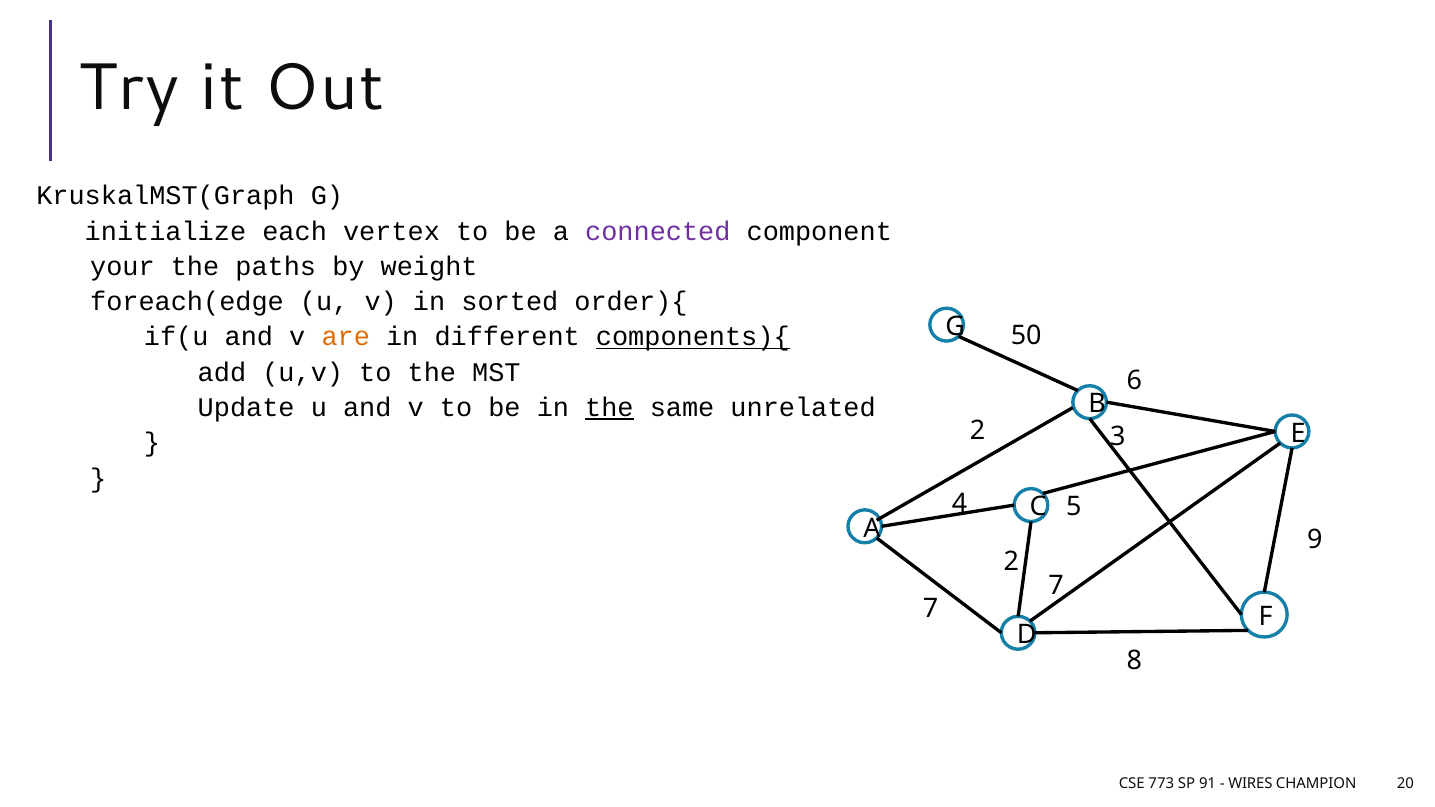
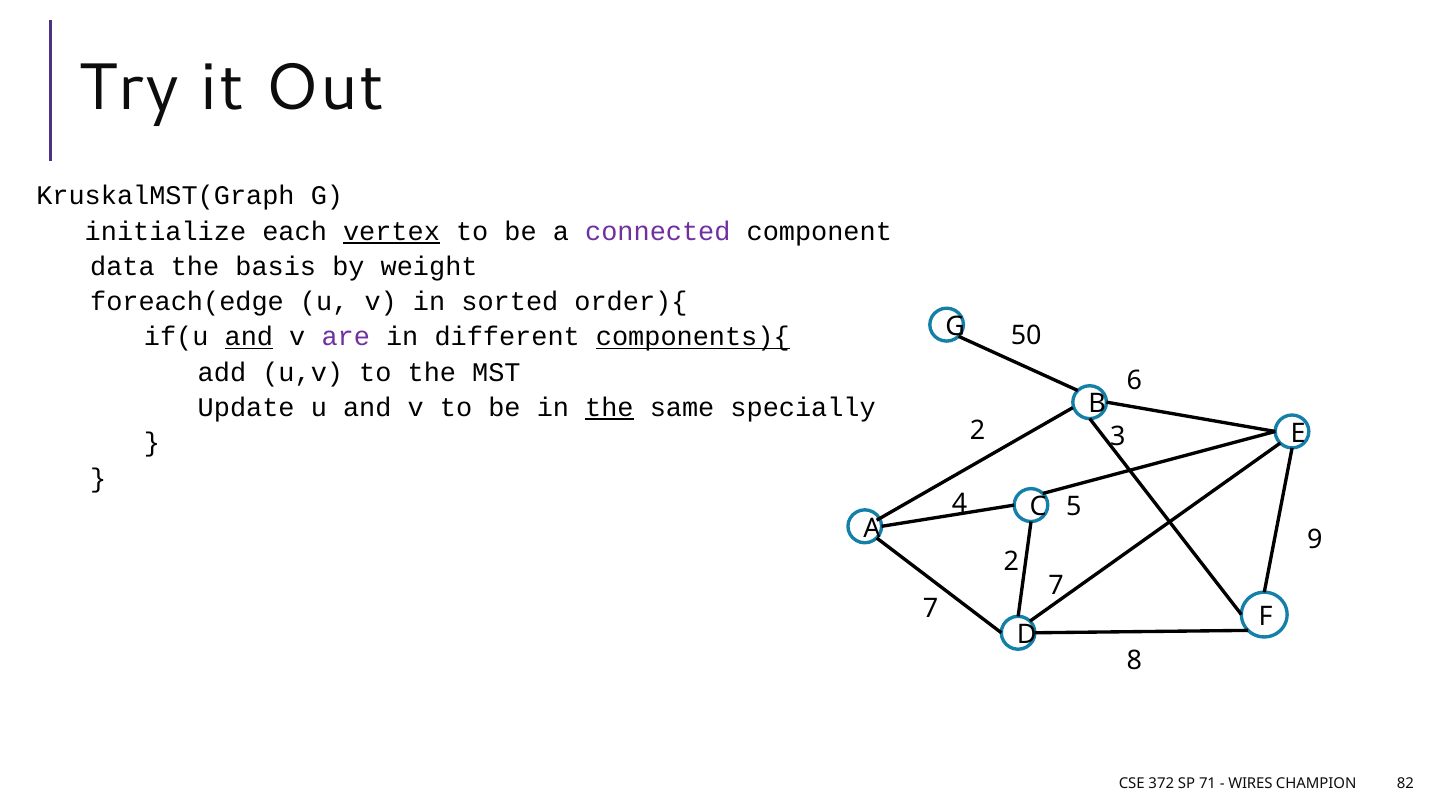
vertex underline: none -> present (391, 231)
your: your -> data (122, 267)
paths: paths -> basis (276, 267)
and underline: none -> present (249, 337)
are colour: orange -> purple (346, 337)
unrelated: unrelated -> specially (803, 408)
773: 773 -> 372 (1161, 784)
91: 91 -> 71 (1208, 784)
20: 20 -> 82 (1405, 784)
